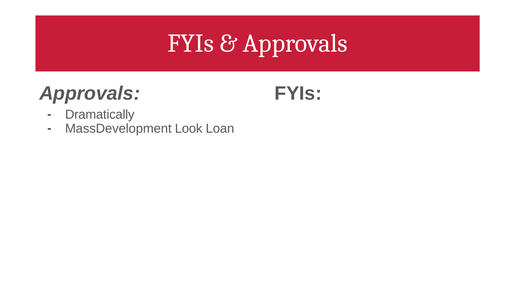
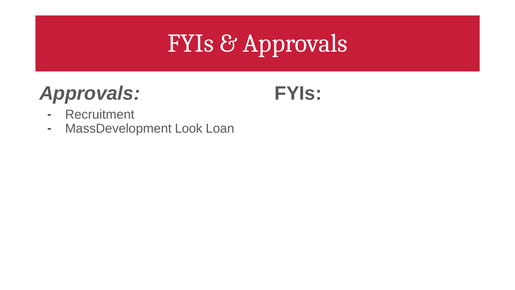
Dramatically: Dramatically -> Recruitment (100, 115)
